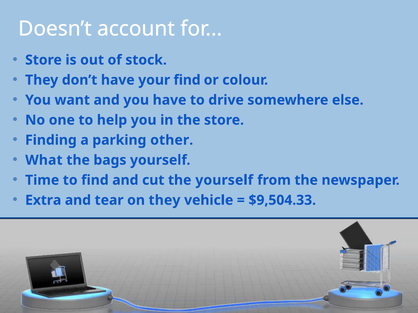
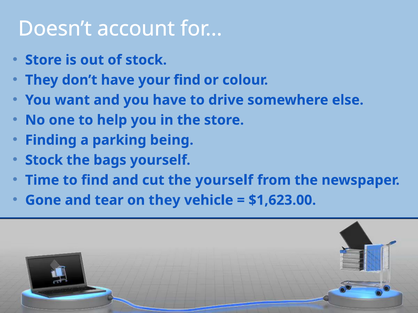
other: other -> being (172, 140)
What: What -> Stock (44, 160)
Extra: Extra -> Gone (43, 200)
$9,504.33: $9,504.33 -> $1,623.00 (282, 200)
